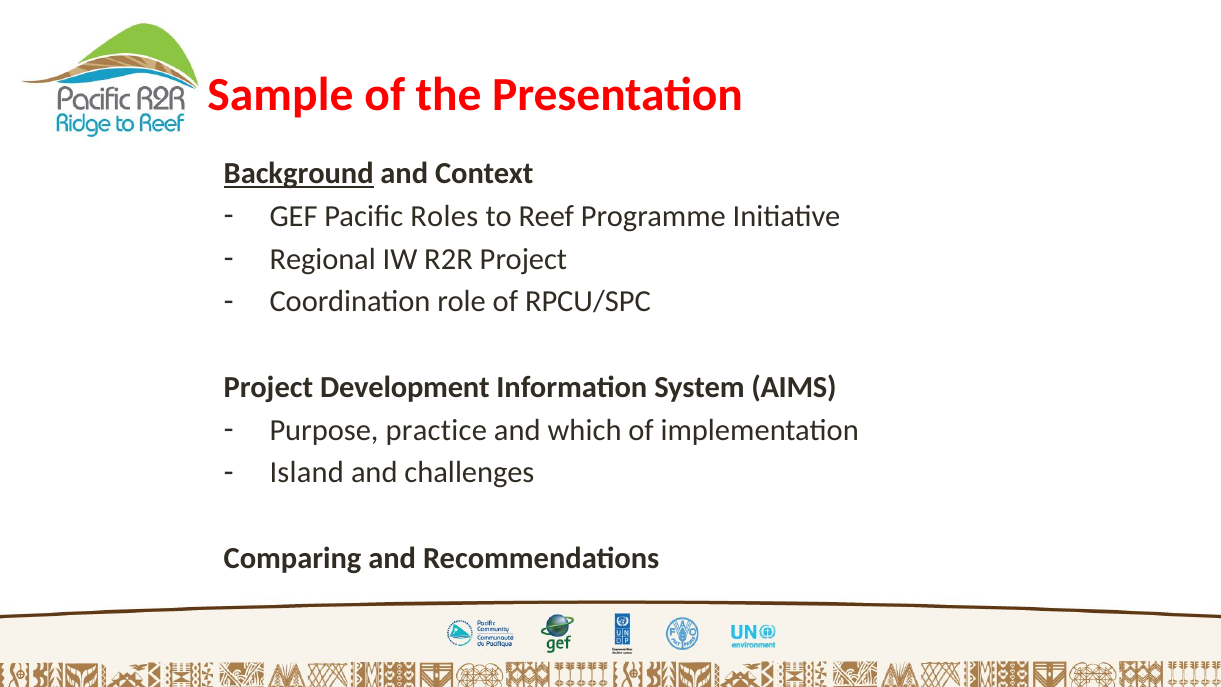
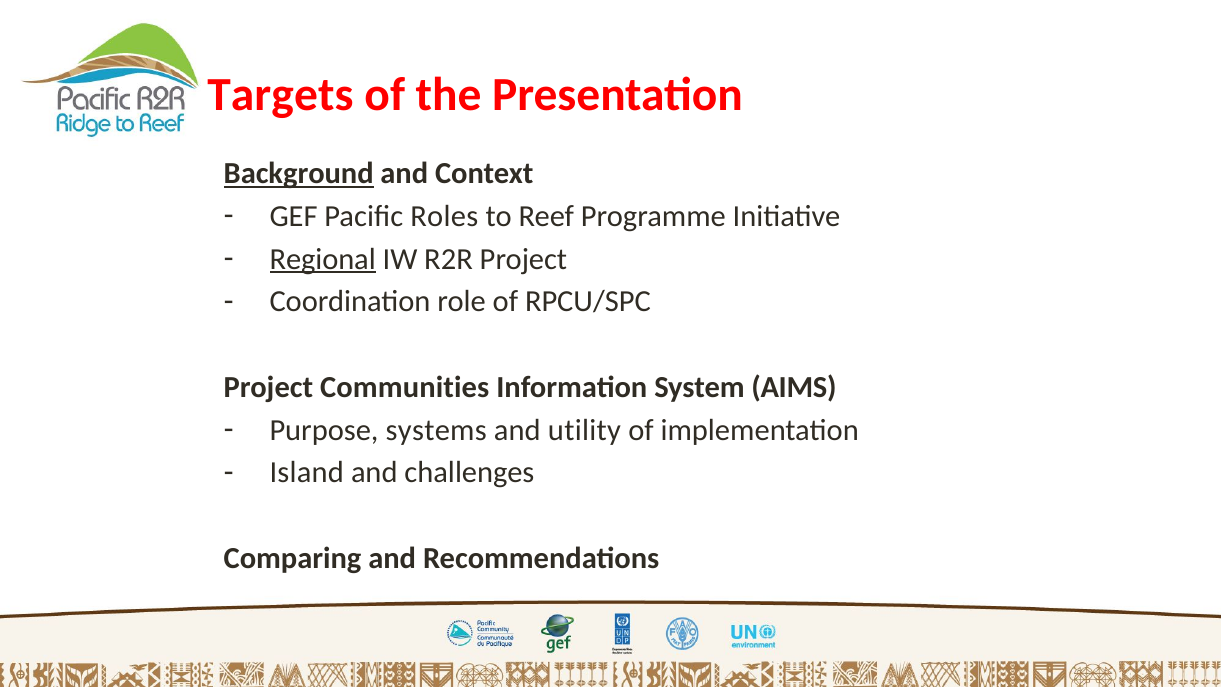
Sample: Sample -> Targets (280, 95)
Regional underline: none -> present (323, 259)
Development: Development -> Communities (405, 387)
practice: practice -> systems (436, 430)
which: which -> utility (584, 430)
